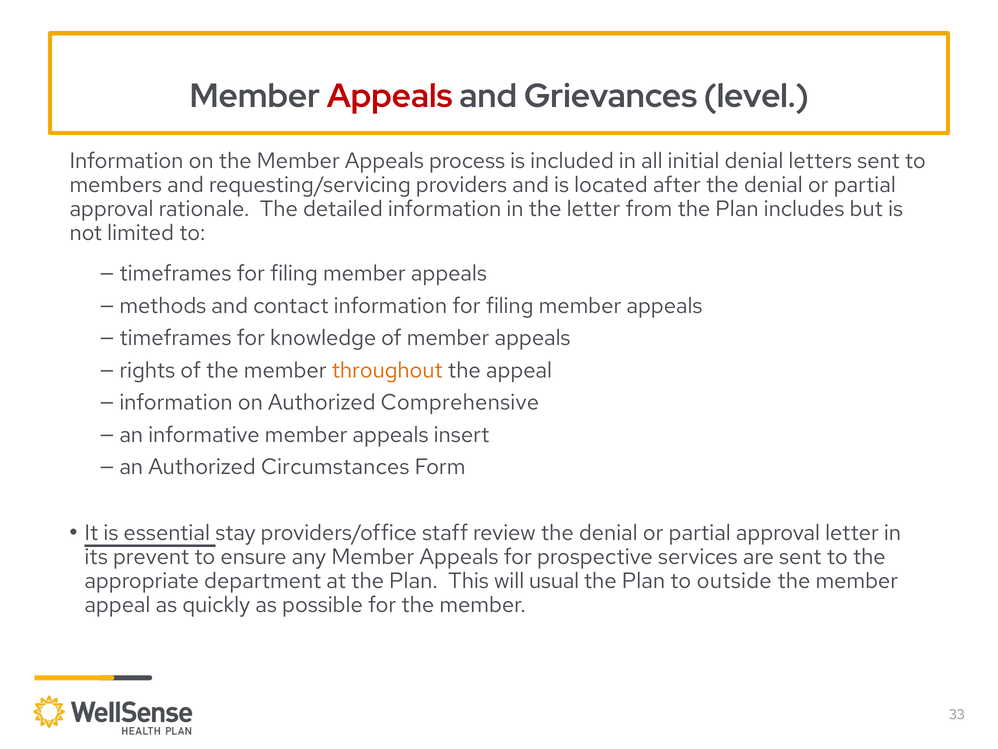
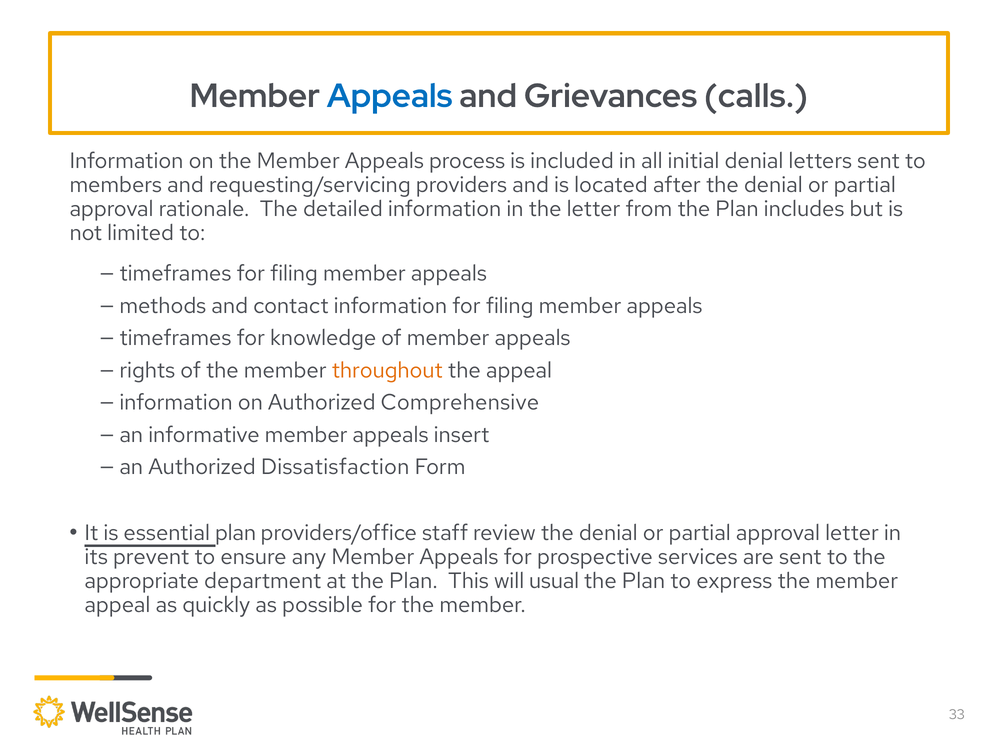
Appeals colour: red -> blue (390, 96)
level: level -> calls (756, 96)
Circumstances: Circumstances -> Dissatisfaction (335, 467)
essential stay: stay -> plan (236, 533)
outside: outside -> express (734, 580)
